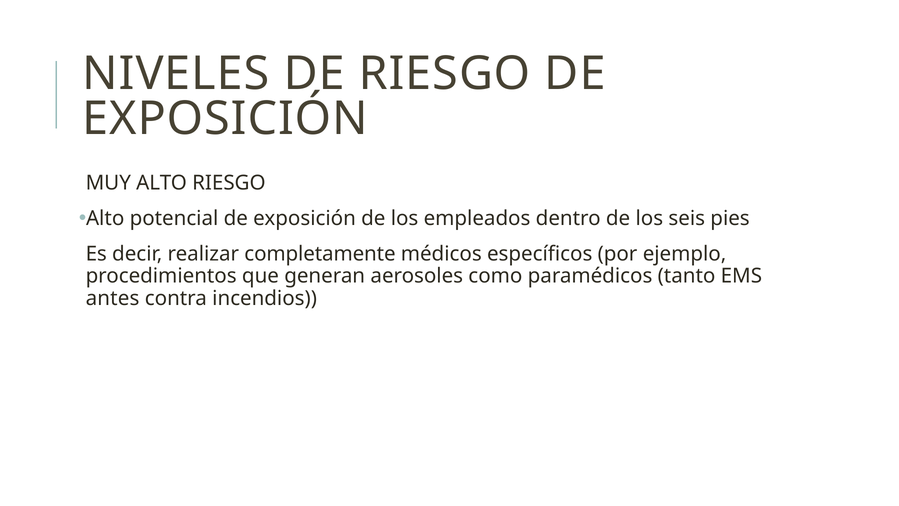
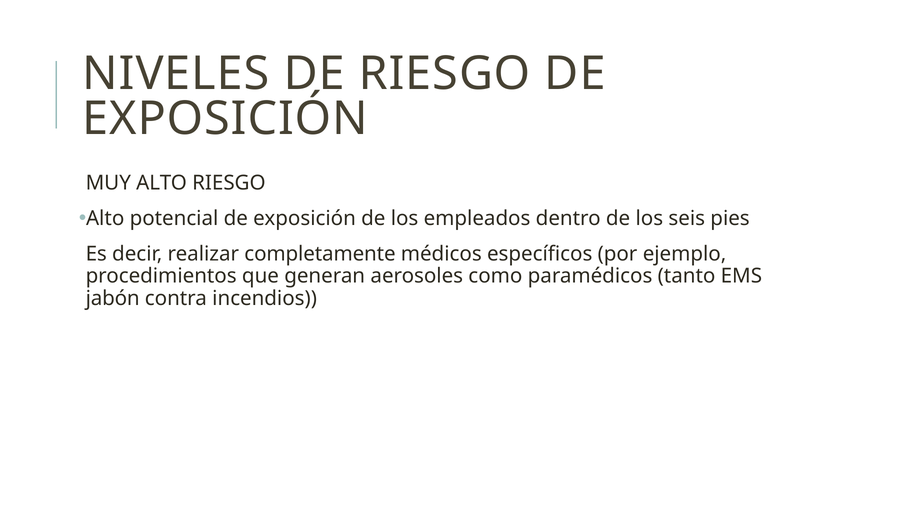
antes: antes -> jabón (113, 298)
